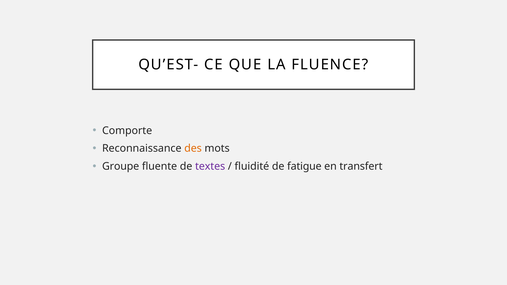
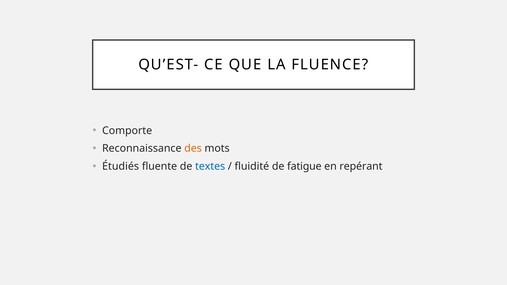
Groupe: Groupe -> Étudiés (121, 167)
textes colour: purple -> blue (210, 167)
transfert: transfert -> repérant (361, 167)
